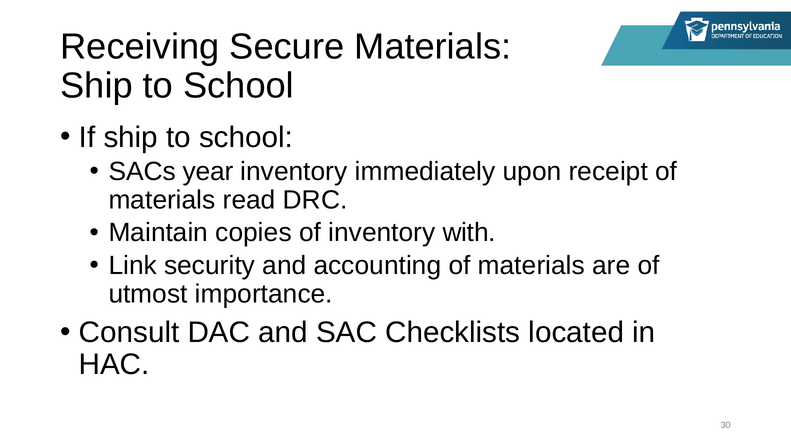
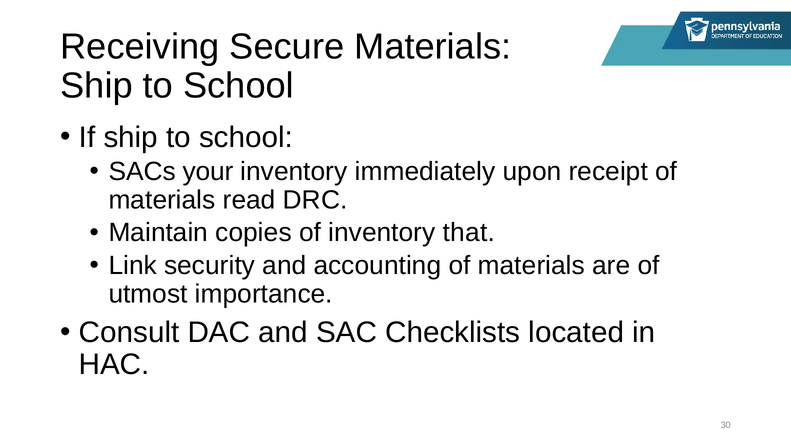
year: year -> your (208, 172)
with: with -> that (469, 233)
